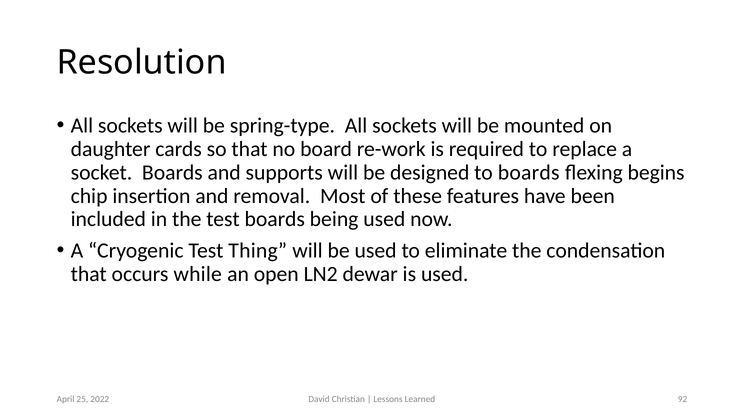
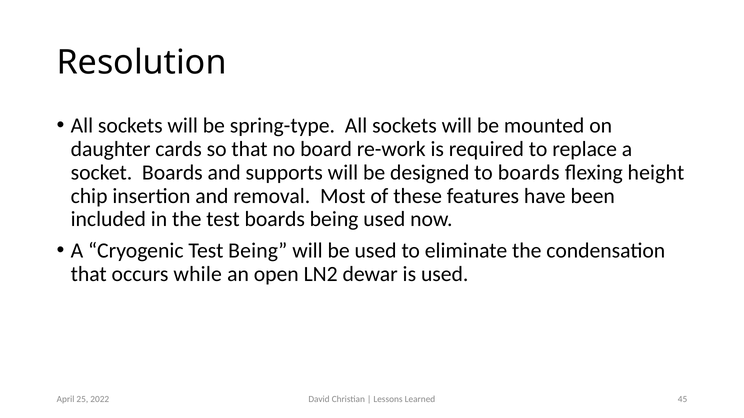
begins: begins -> height (656, 173)
Test Thing: Thing -> Being (258, 251)
92: 92 -> 45 (683, 400)
